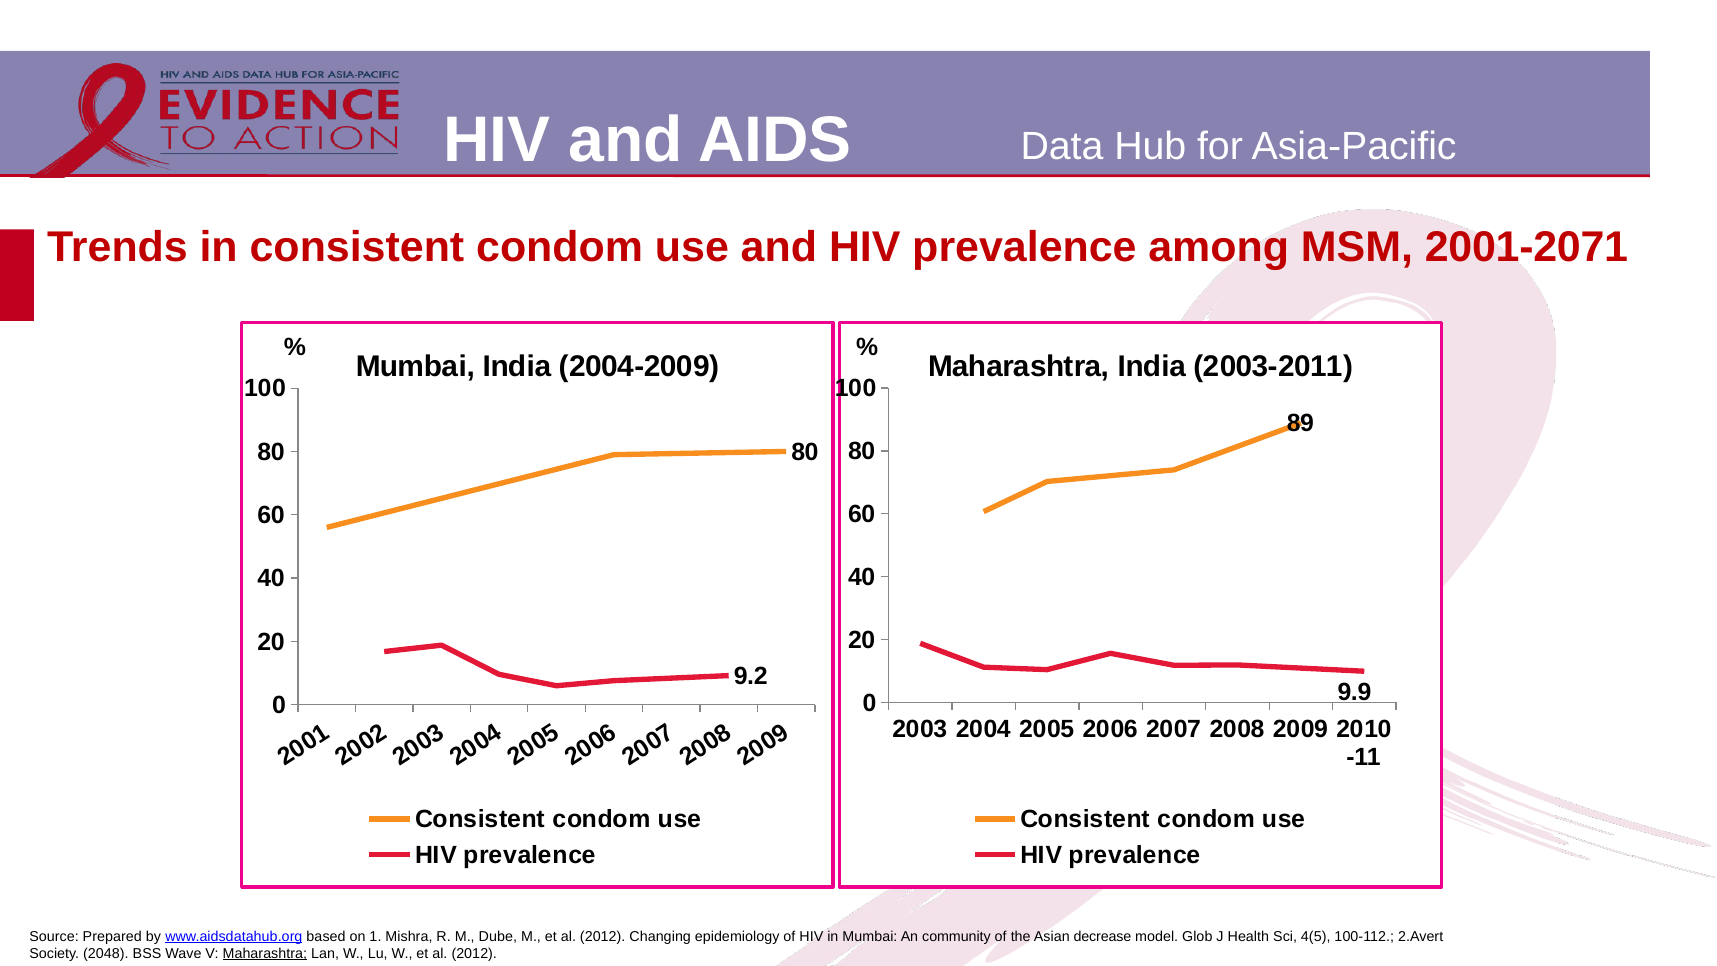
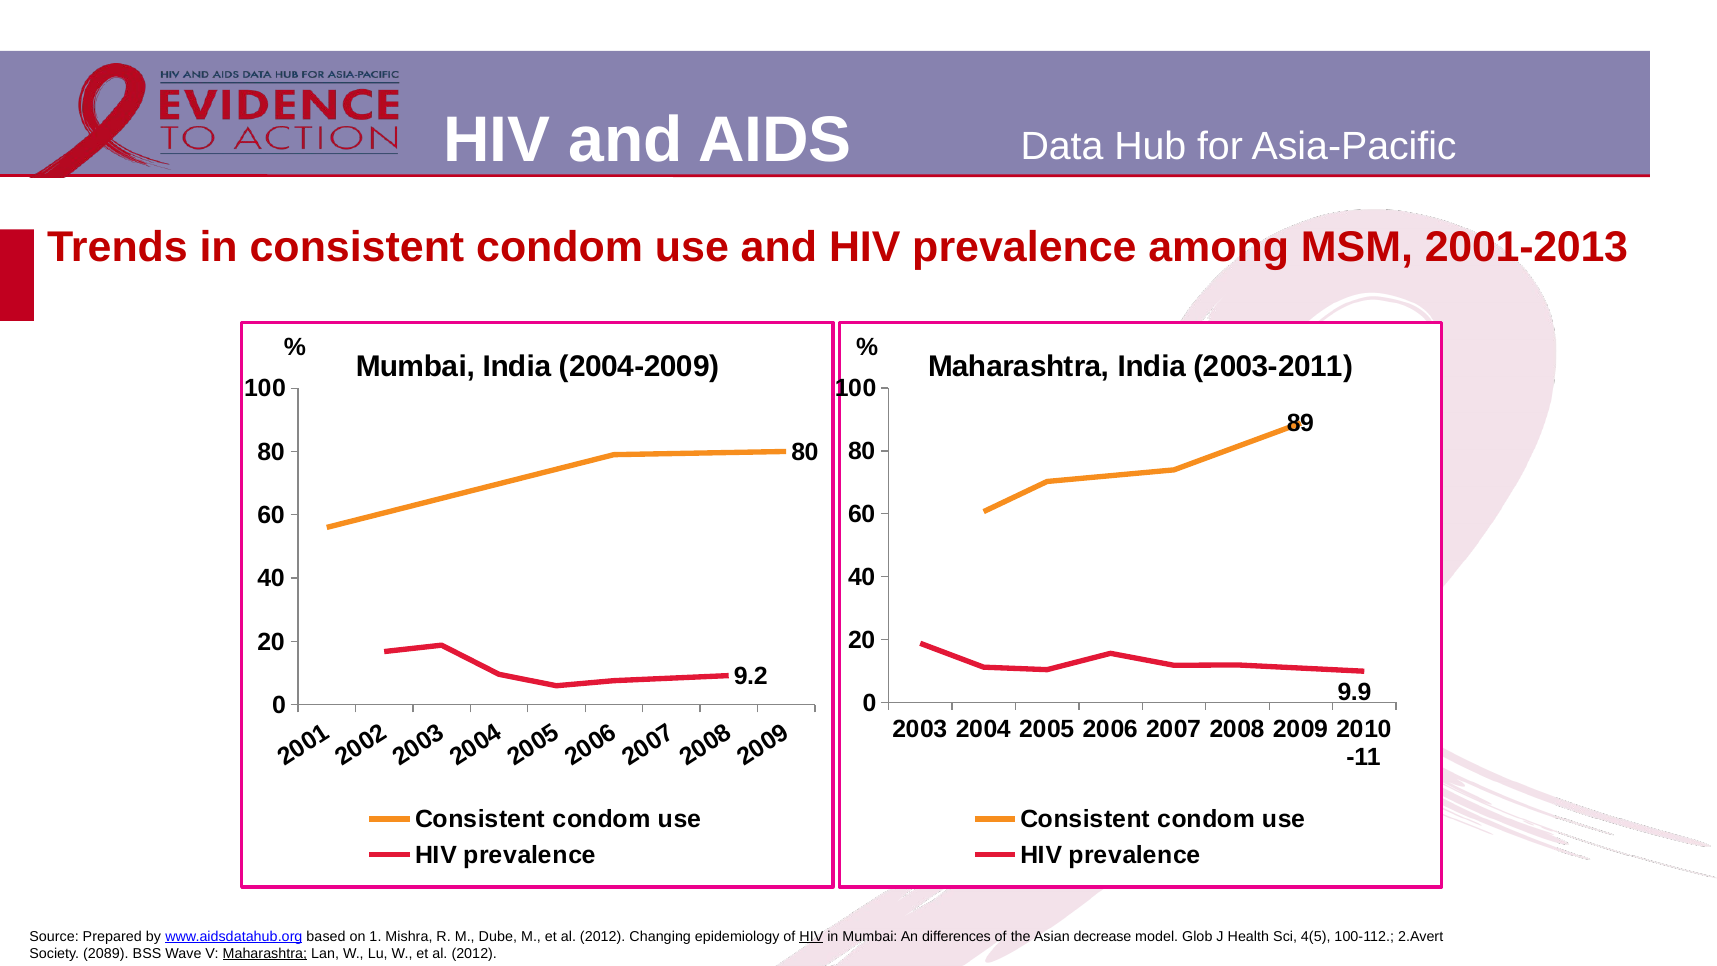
2001-2071: 2001-2071 -> 2001-2013 (1526, 248)
HIV underline: none -> present (811, 936)
community: community -> differences (957, 936)
2048: 2048 -> 2089 (106, 953)
